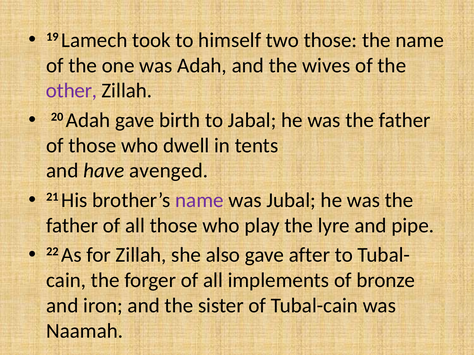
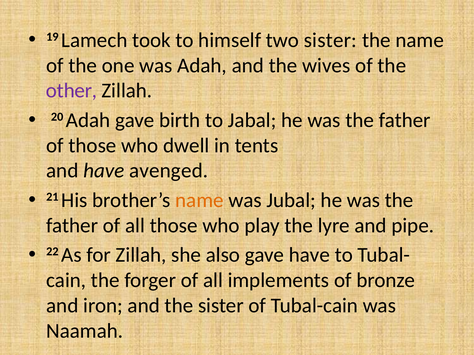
two those: those -> sister (330, 40)
name colour: purple -> orange (199, 200)
gave after: after -> have (309, 255)
